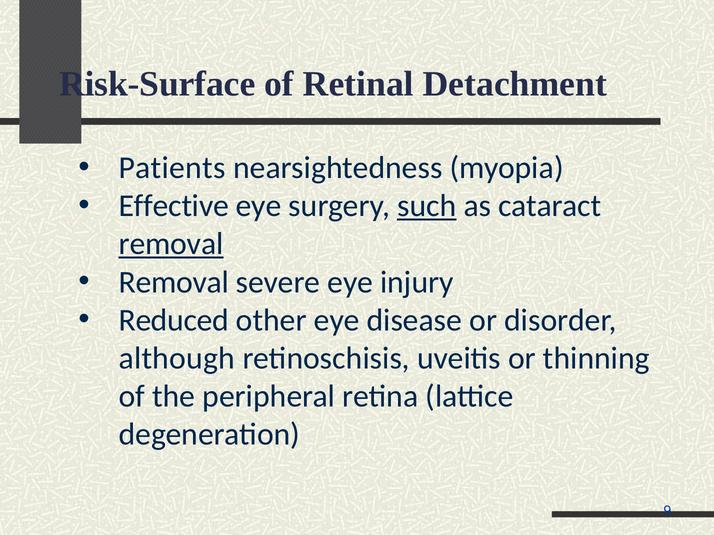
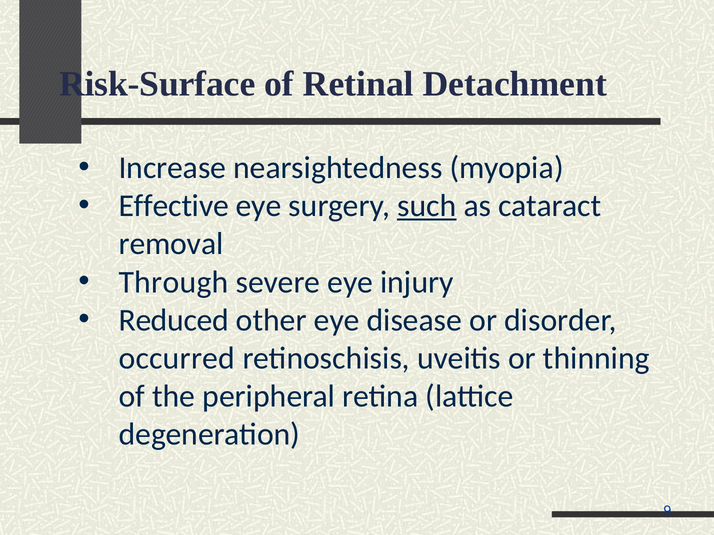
Patients: Patients -> Increase (172, 168)
removal underline: present -> none (171, 244)
Removal: Removal -> Through (174, 282)
although: although -> occurred (177, 359)
